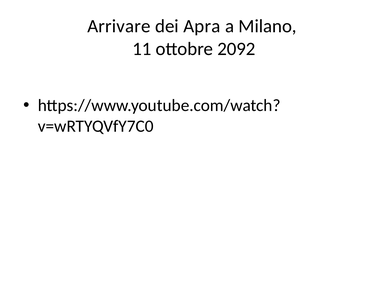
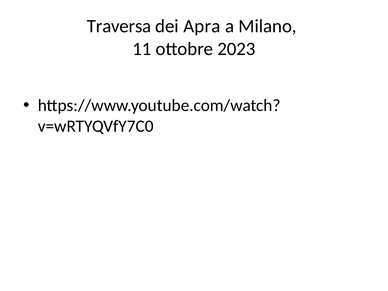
Arrivare: Arrivare -> Traversa (119, 26)
2092: 2092 -> 2023 (236, 49)
